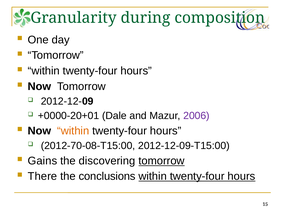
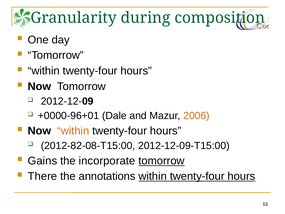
+0000-20+01: +0000-20+01 -> +0000-96+01 (69, 116)
2006 colour: purple -> orange (196, 116)
2012-70-08-T15:00: 2012-70-08-T15:00 -> 2012-82-08-T15:00 (88, 145)
discovering: discovering -> incorporate (107, 161)
conclusions: conclusions -> annotations (107, 176)
